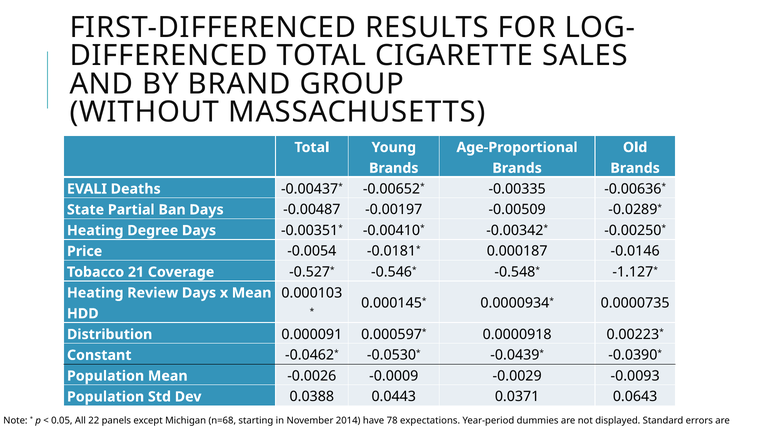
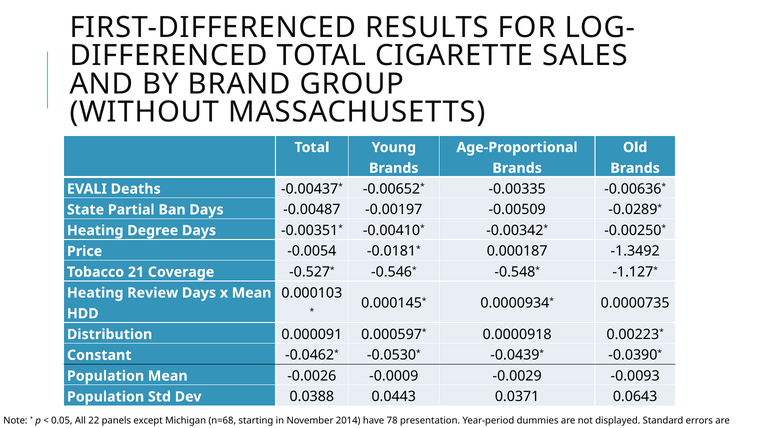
-0.0146: -0.0146 -> -1.3492 (635, 251)
expectations: expectations -> presentation (430, 420)
